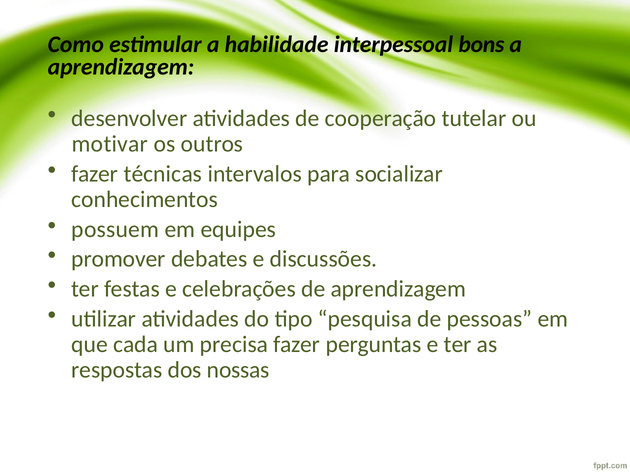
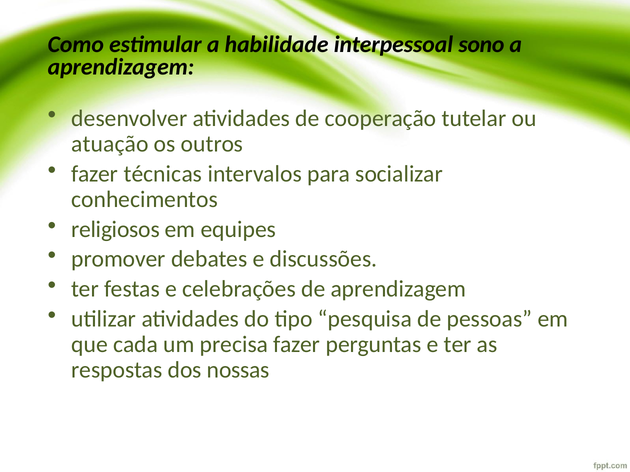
bons: bons -> sono (481, 44)
motivar: motivar -> atuação (110, 144)
possuem: possuem -> religiosos (116, 229)
